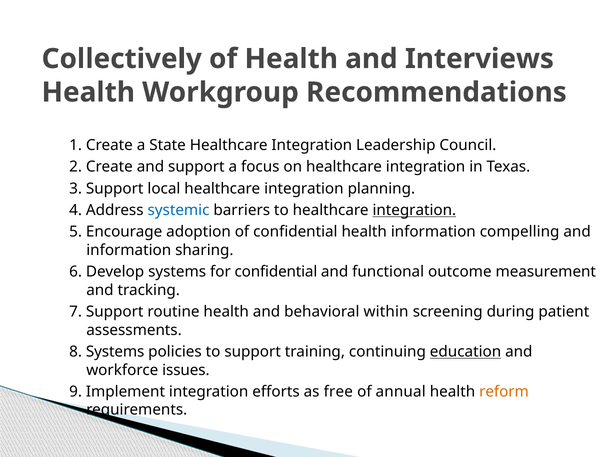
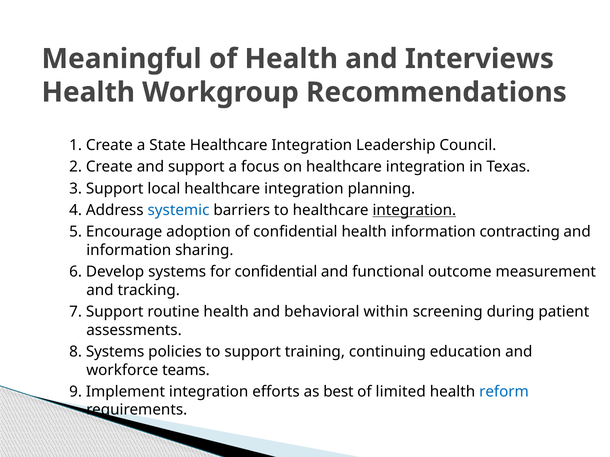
Collectively: Collectively -> Meaningful (122, 59)
compelling: compelling -> contracting (520, 232)
education underline: present -> none (466, 352)
issues: issues -> teams (186, 370)
free: free -> best (338, 392)
annual: annual -> limited (401, 392)
reform colour: orange -> blue (504, 392)
